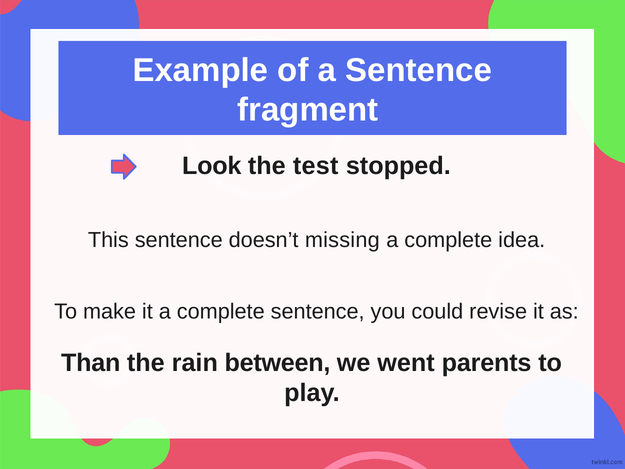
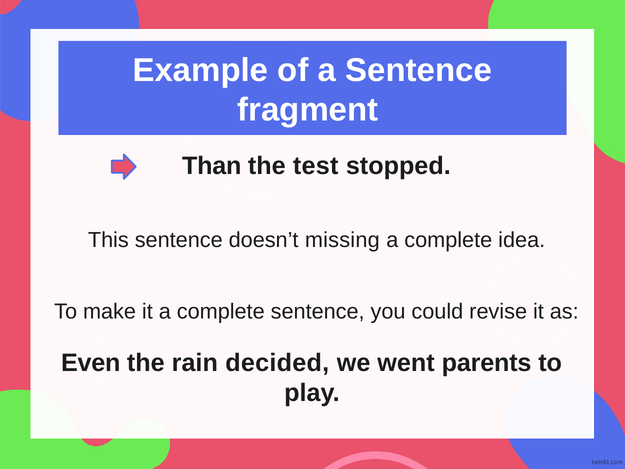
Look: Look -> Than (212, 166)
Than: Than -> Even (91, 363)
between: between -> decided (277, 363)
